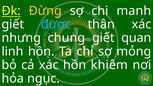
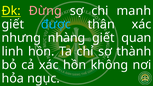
Đừng colour: yellow -> pink (45, 11)
chung: chung -> nhàng (67, 38)
mỏng: mỏng -> thành (134, 51)
khiêm: khiêm -> không (109, 65)
